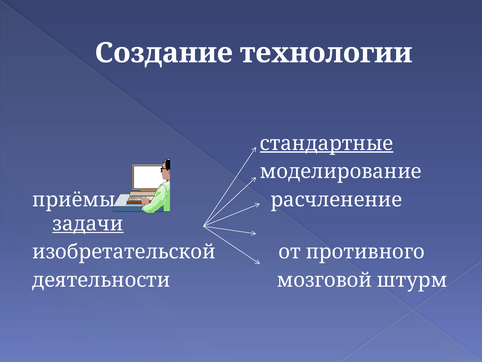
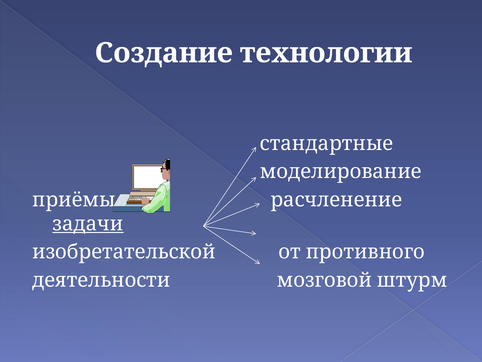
стандартные underline: present -> none (327, 143)
